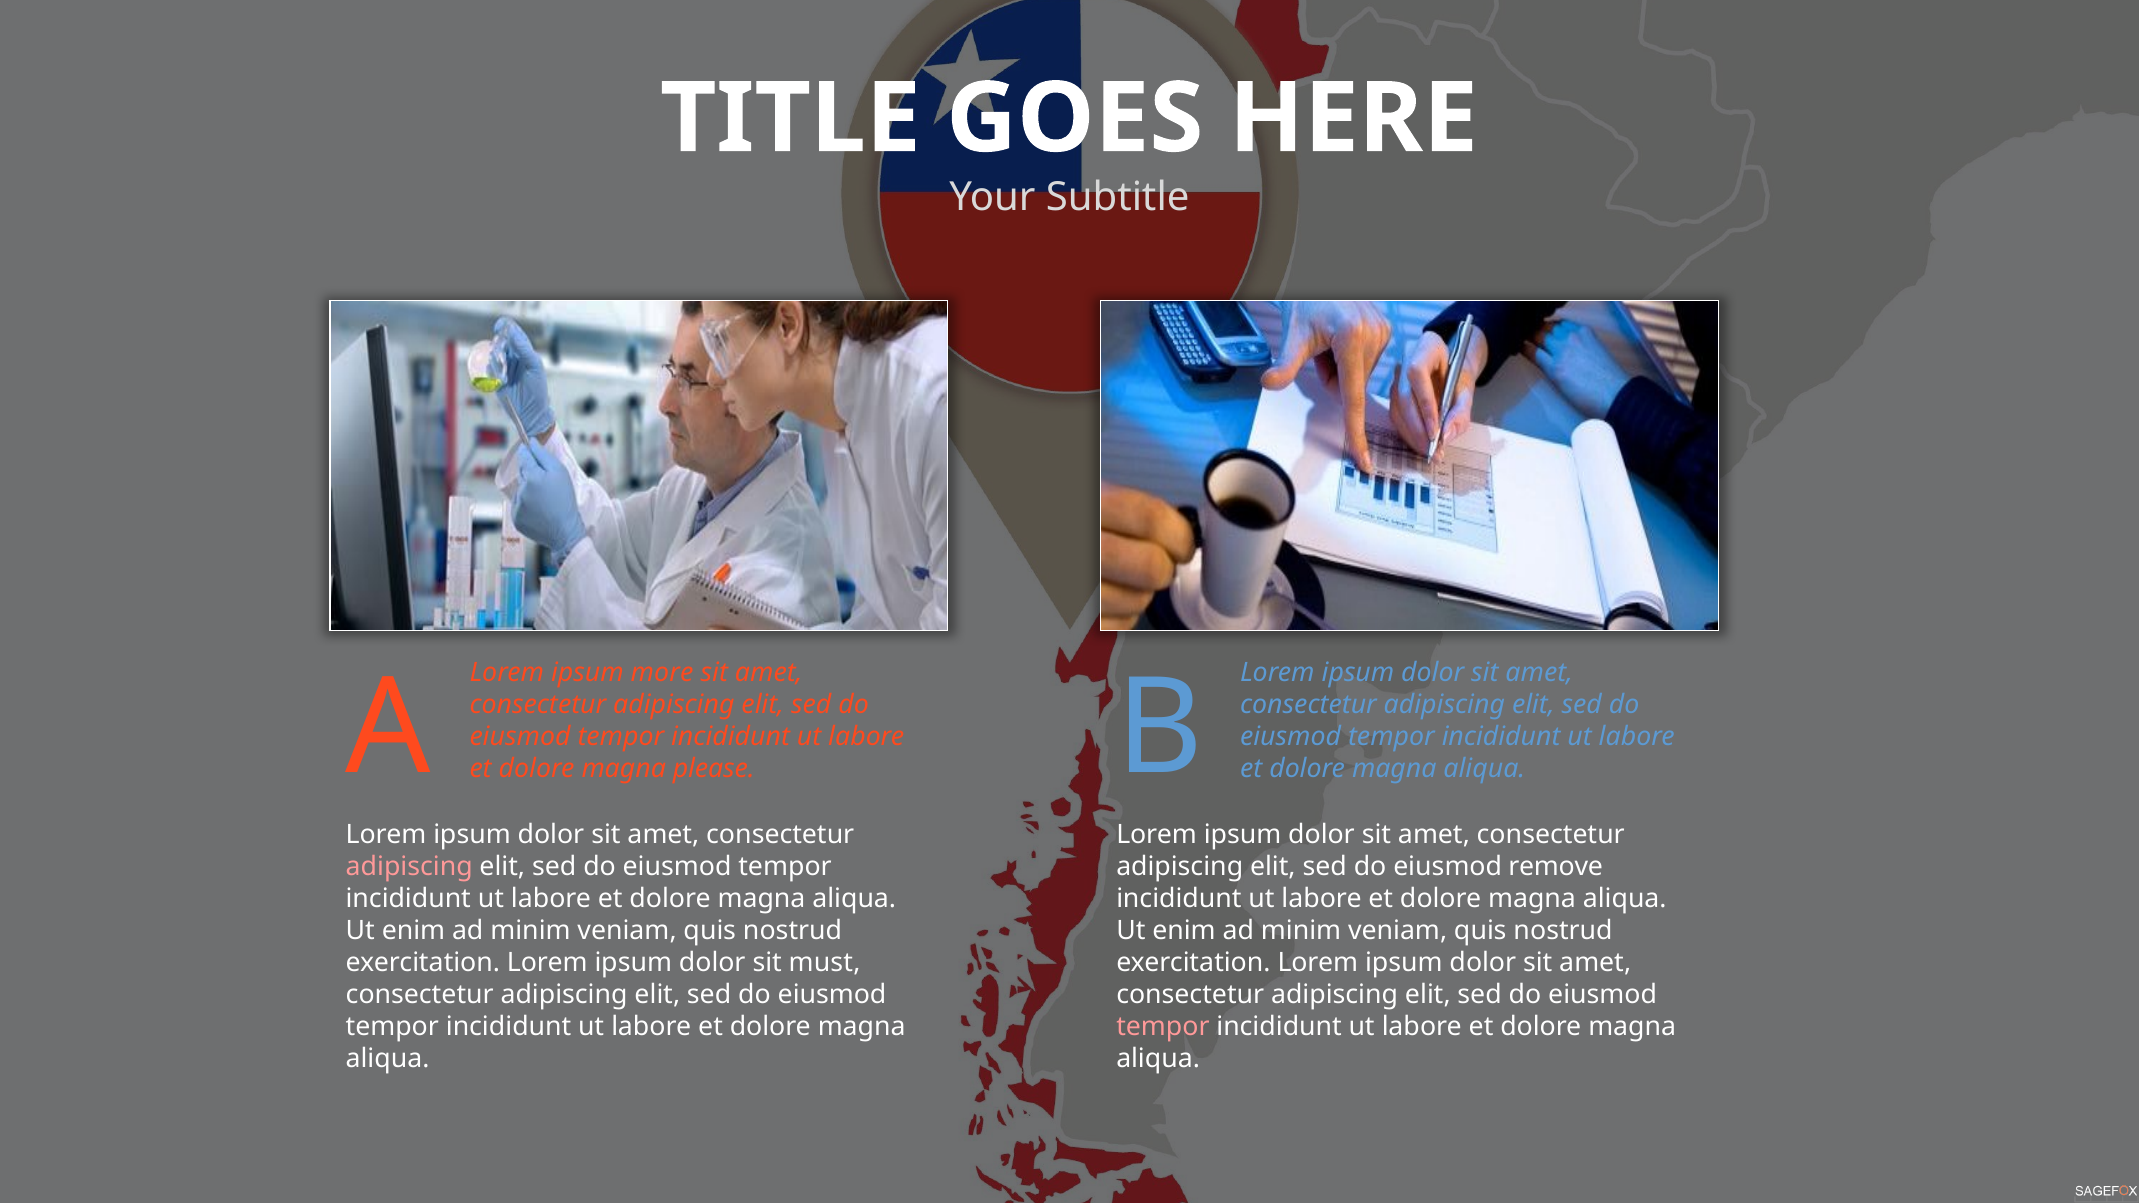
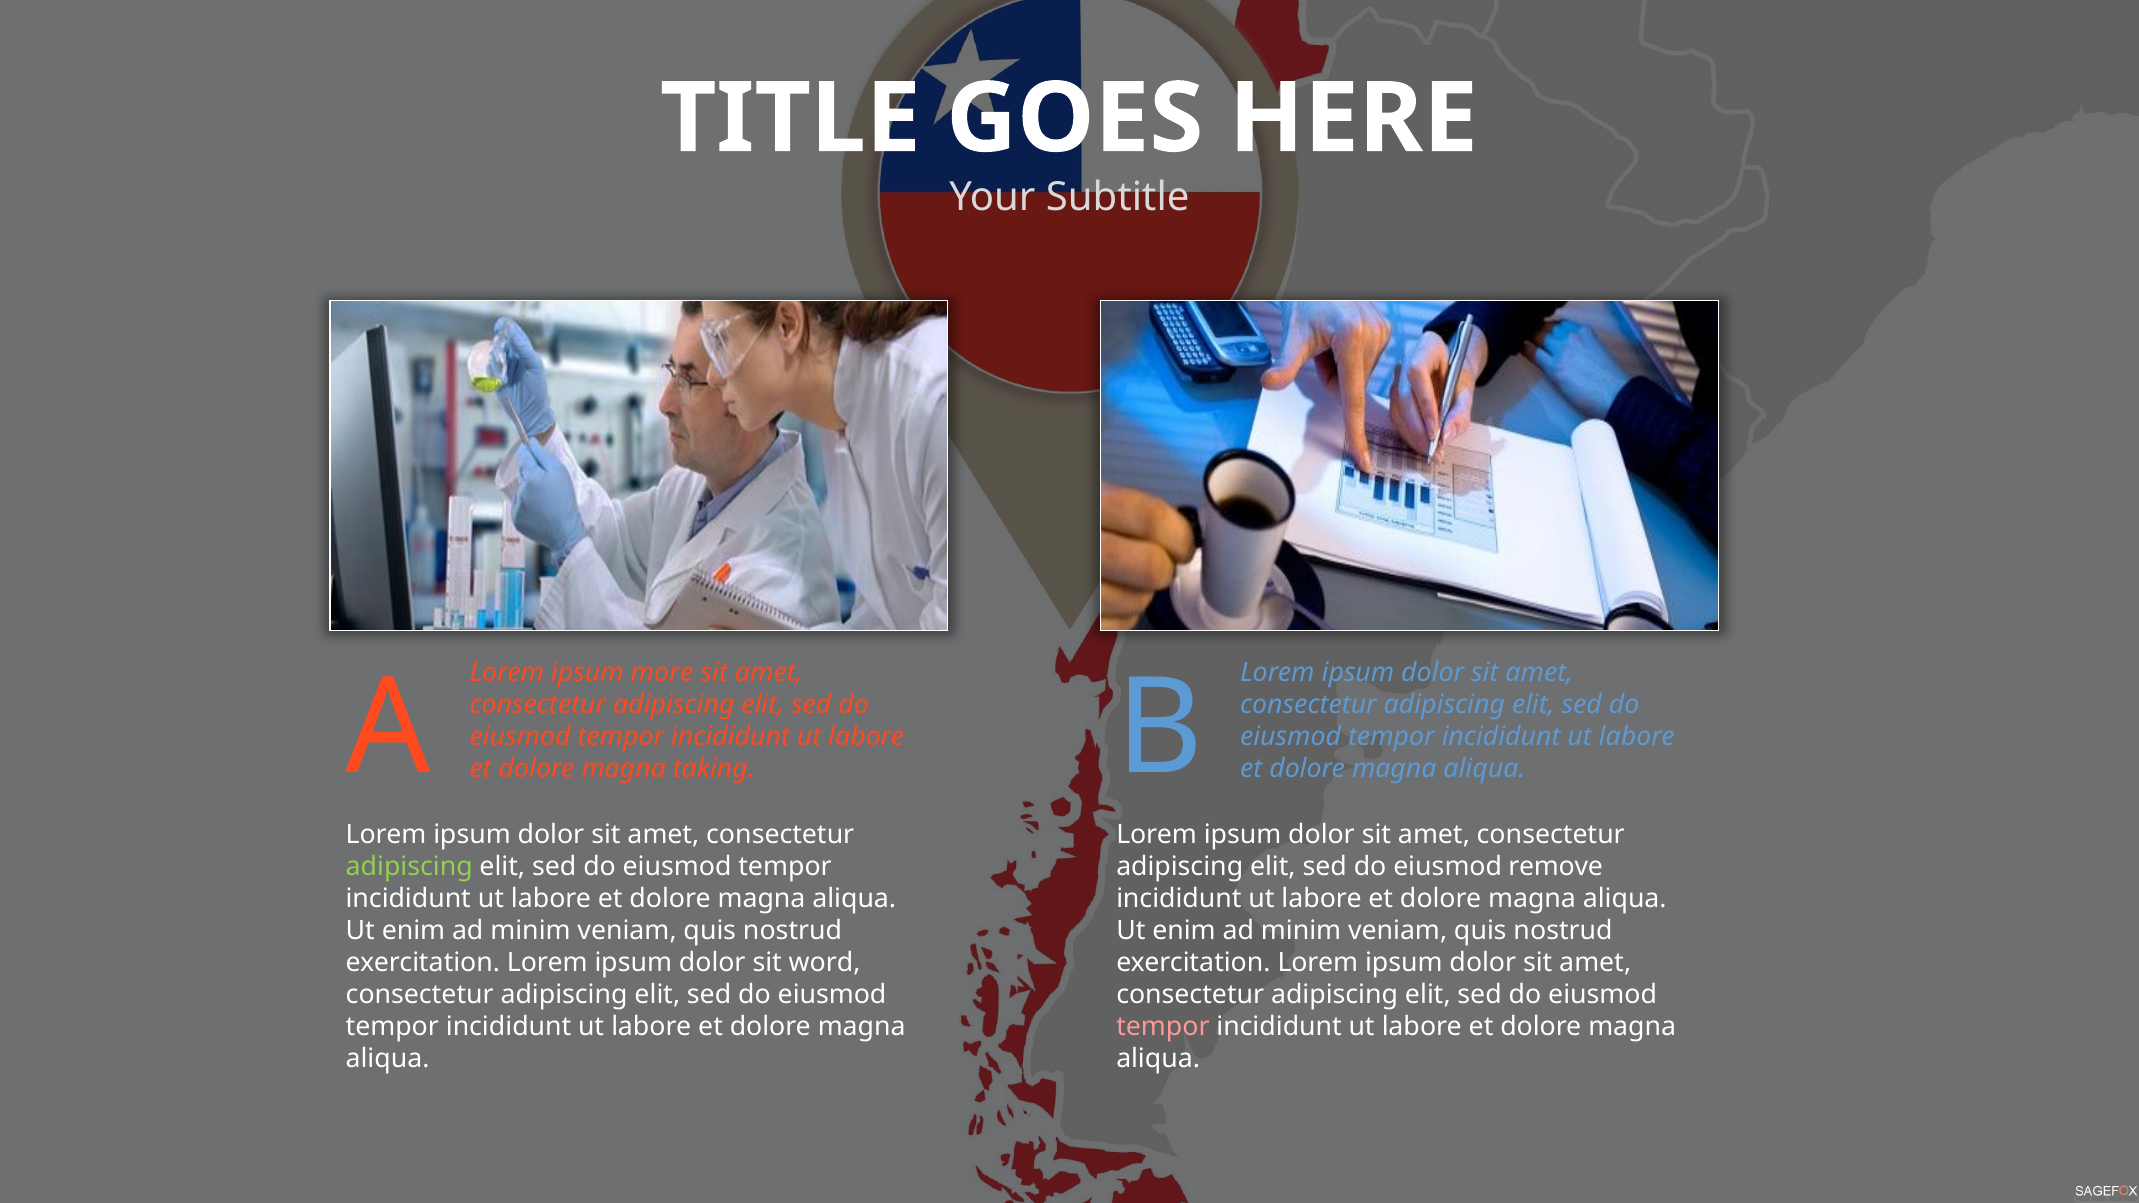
please: please -> taking (714, 769)
adipiscing colour: pink -> light green (409, 867)
must: must -> word (825, 963)
